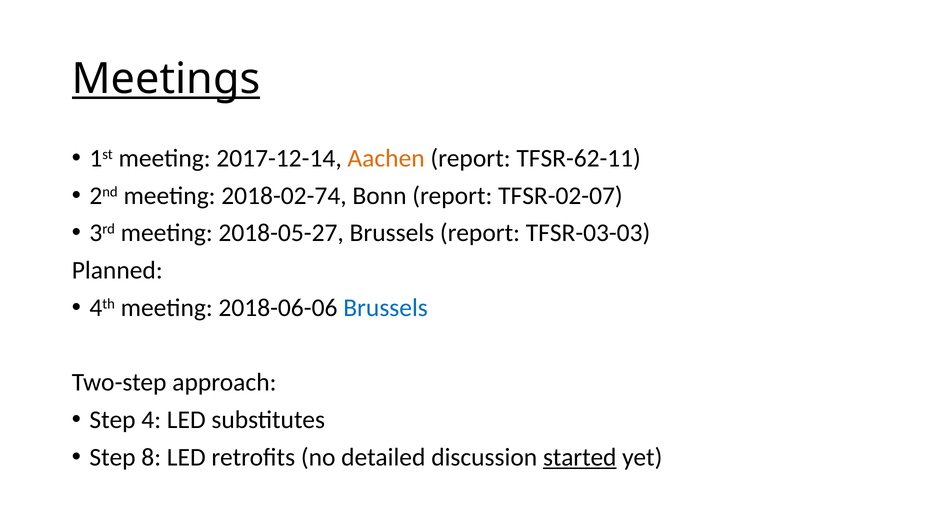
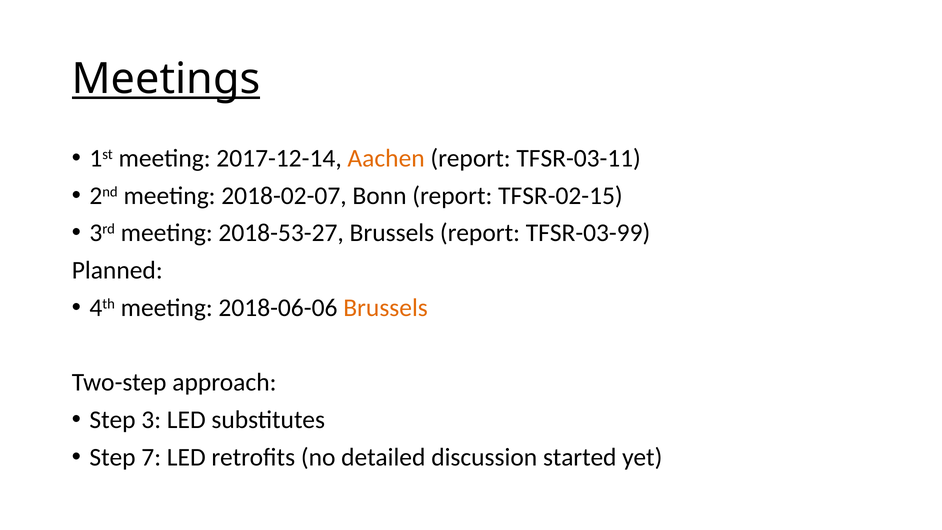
TFSR-62-11: TFSR-62-11 -> TFSR-03-11 (579, 158)
2018-02-74: 2018-02-74 -> 2018-02-07 (284, 196)
TFSR-02-07: TFSR-02-07 -> TFSR-02-15 (560, 196)
2018-05-27: 2018-05-27 -> 2018-53-27 (281, 233)
TFSR-03-03: TFSR-03-03 -> TFSR-03-99 (588, 233)
Brussels colour: blue -> orange (386, 308)
4: 4 -> 3 (151, 420)
8: 8 -> 7 (151, 457)
started underline: present -> none (580, 457)
